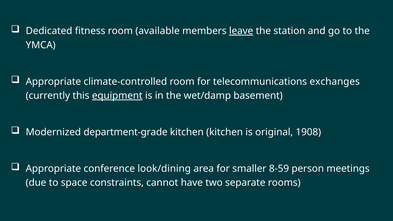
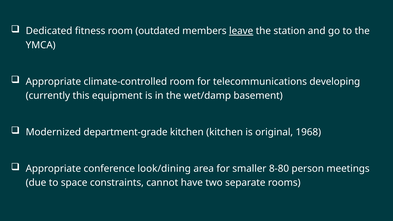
available: available -> outdated (158, 31)
exchanges: exchanges -> developing (335, 82)
equipment underline: present -> none (117, 96)
1908: 1908 -> 1968 (308, 132)
8-59: 8-59 -> 8-80 (279, 169)
